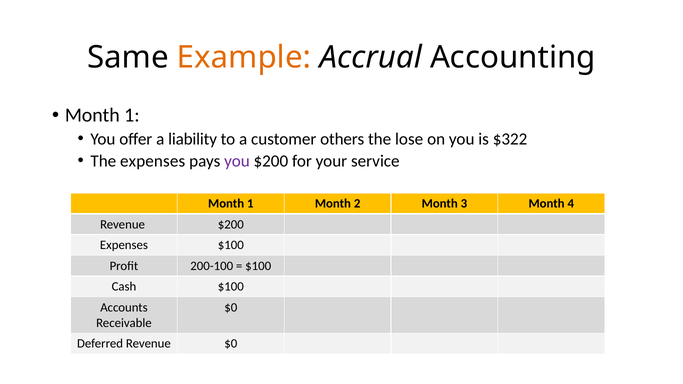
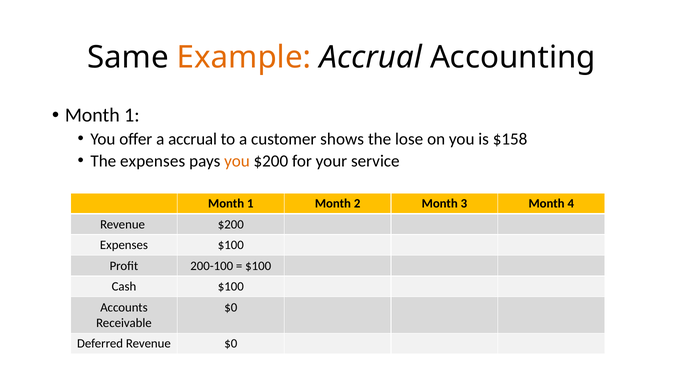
a liability: liability -> accrual (193, 139)
others: others -> shows (342, 139)
$322: $322 -> $158 (510, 139)
you colour: purple -> orange (237, 161)
